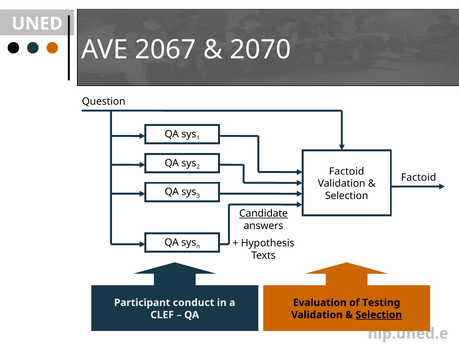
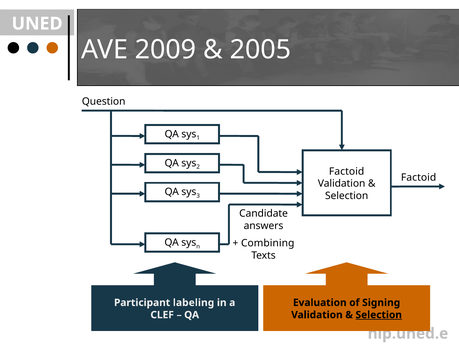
2067: 2067 -> 2009 (166, 50)
2070: 2070 -> 2005 (260, 50)
Candidate underline: present -> none (264, 214)
Hypothesis: Hypothesis -> Combining (268, 243)
conduct: conduct -> labeling (194, 303)
Testing: Testing -> Signing (381, 303)
